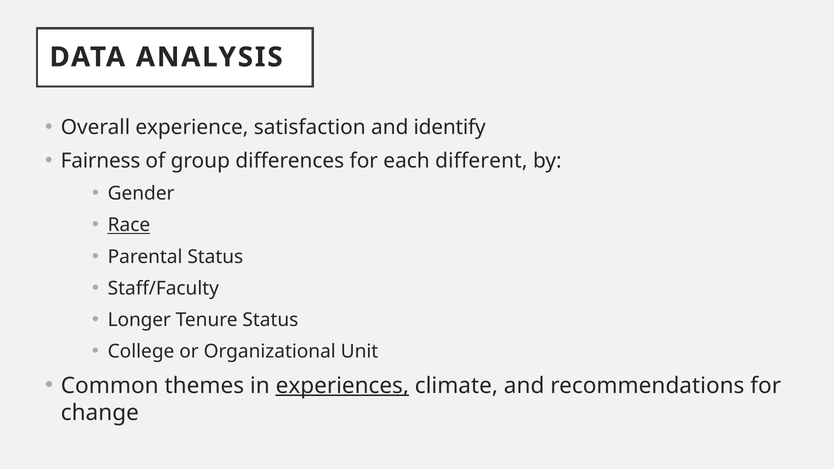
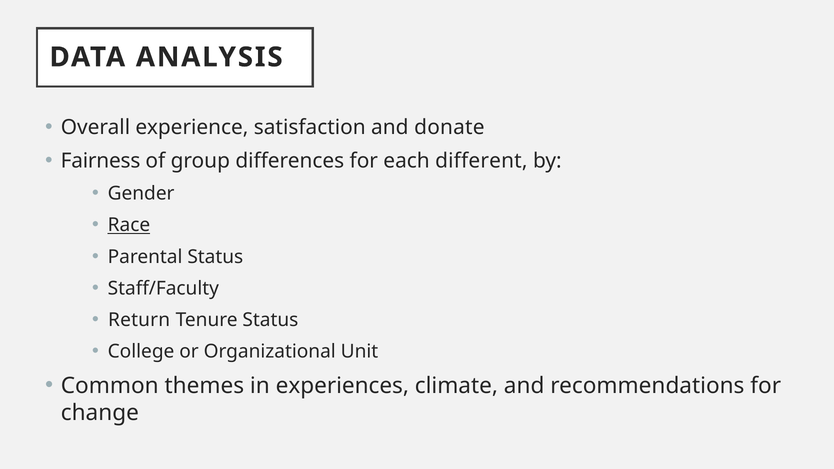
identify: identify -> donate (449, 127)
Longer: Longer -> Return (139, 320)
experiences underline: present -> none (342, 386)
